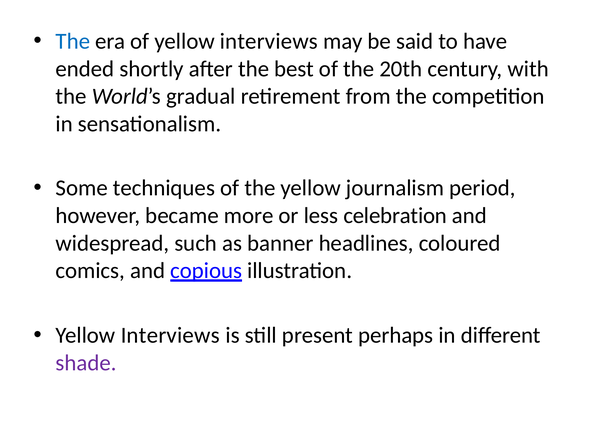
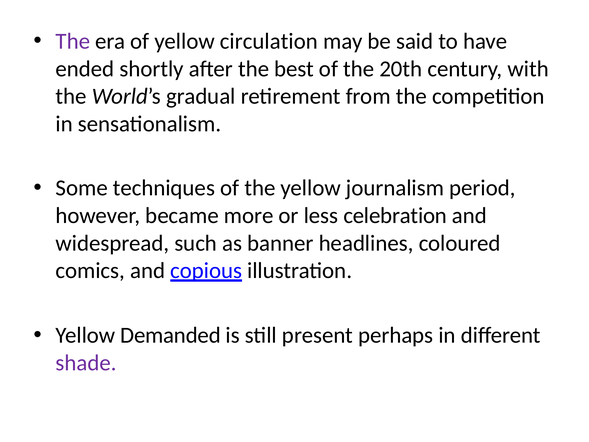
The colour: blue -> purple (73, 41)
of yellow interviews: interviews -> circulation (269, 41)
Interviews: Interviews -> Demanded (170, 335)
